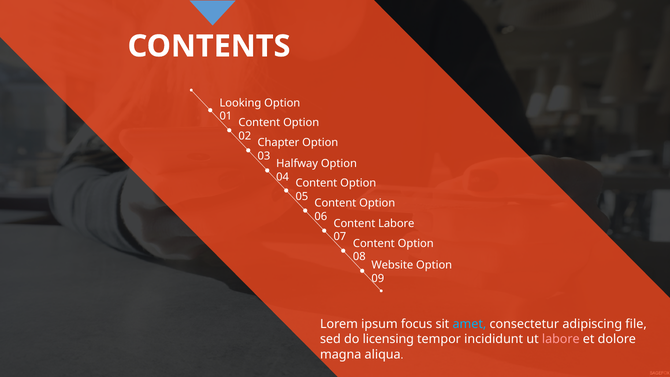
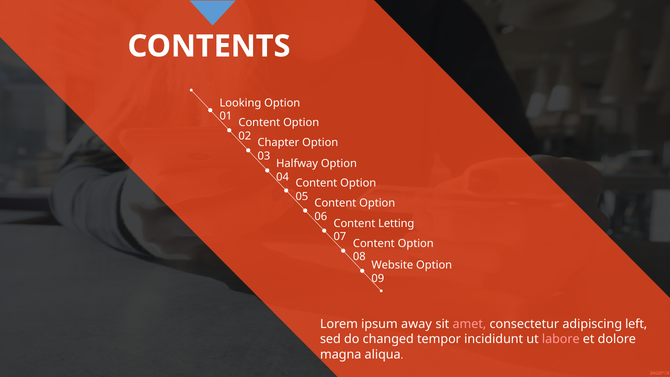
Content Labore: Labore -> Letting (396, 223)
focus: focus -> away (417, 324)
amet colour: light blue -> pink (469, 324)
file: file -> left (636, 324)
licensing: licensing -> changed (388, 339)
